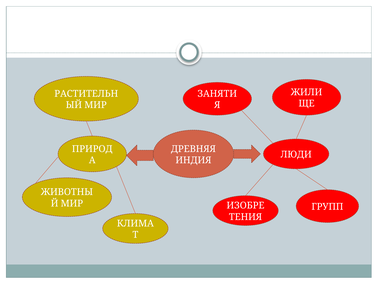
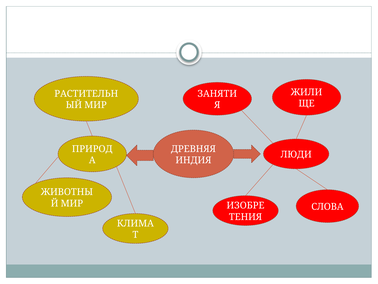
ГРУПП: ГРУПП -> СЛОВА (327, 206)
